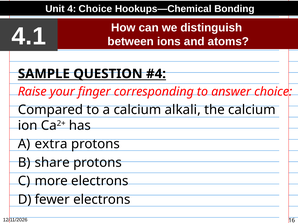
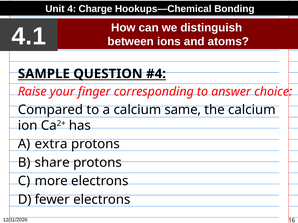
4 Choice: Choice -> Charge (95, 9)
alkali: alkali -> same (183, 110)
